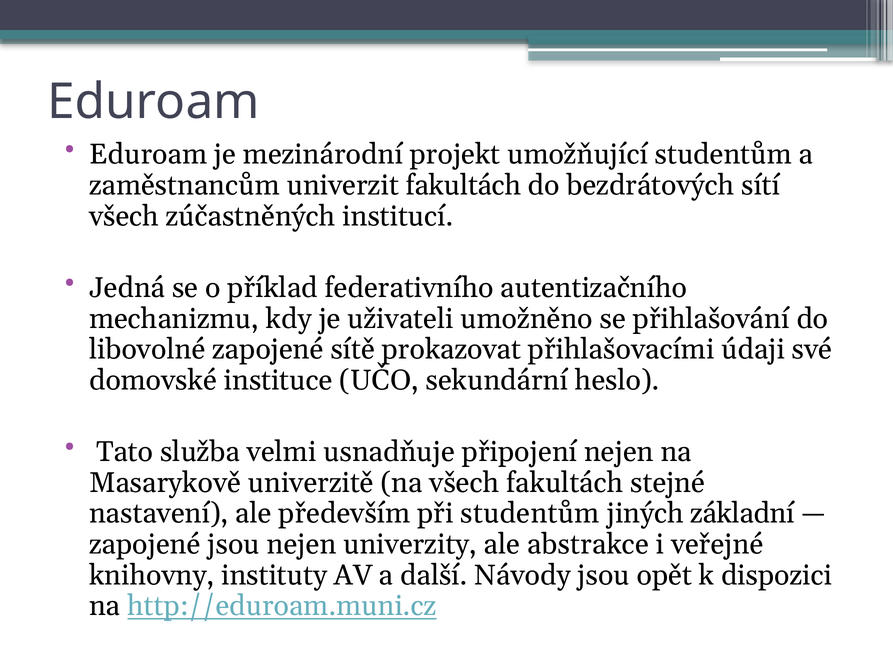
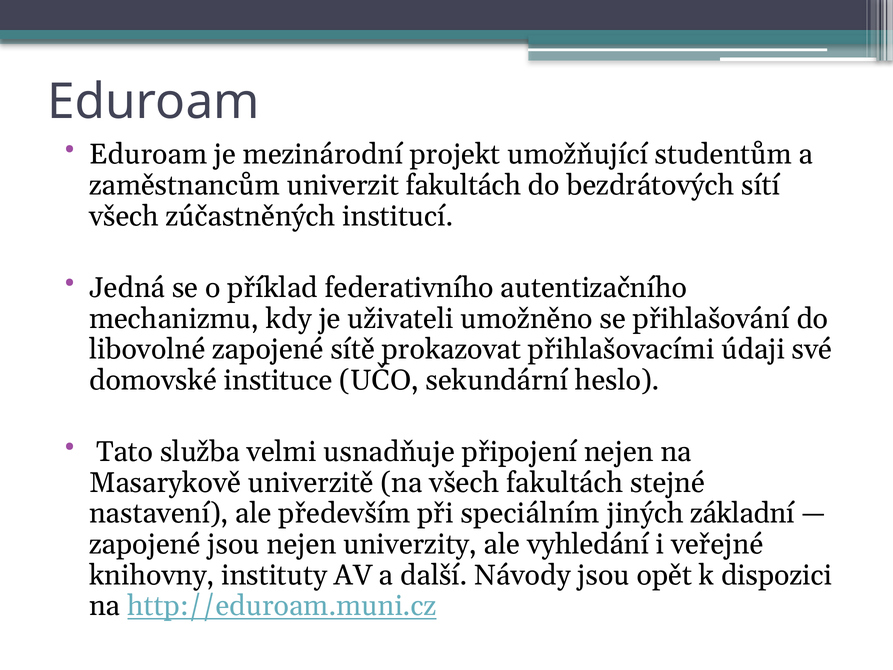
při studentům: studentům -> speciálním (530, 513)
abstrakce: abstrakce -> vyhledání (588, 544)
